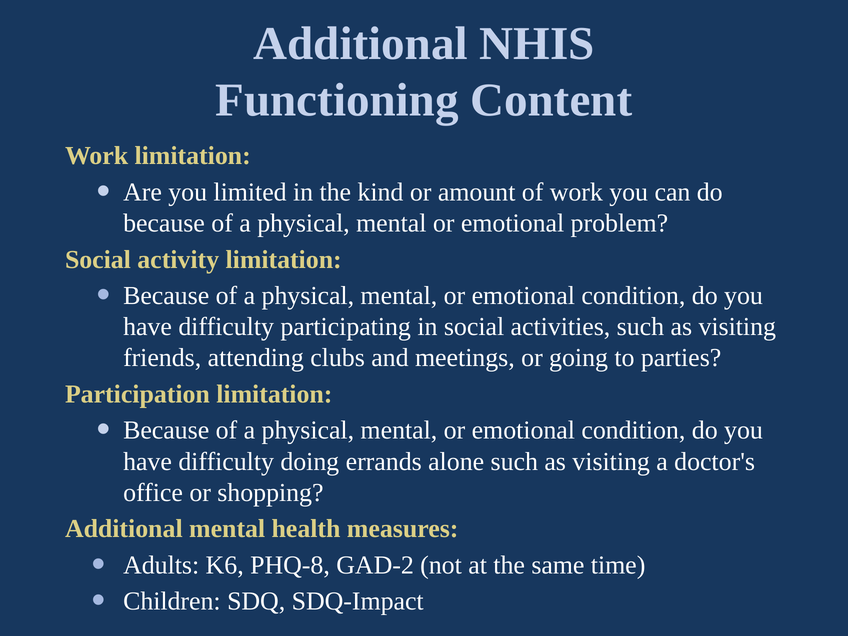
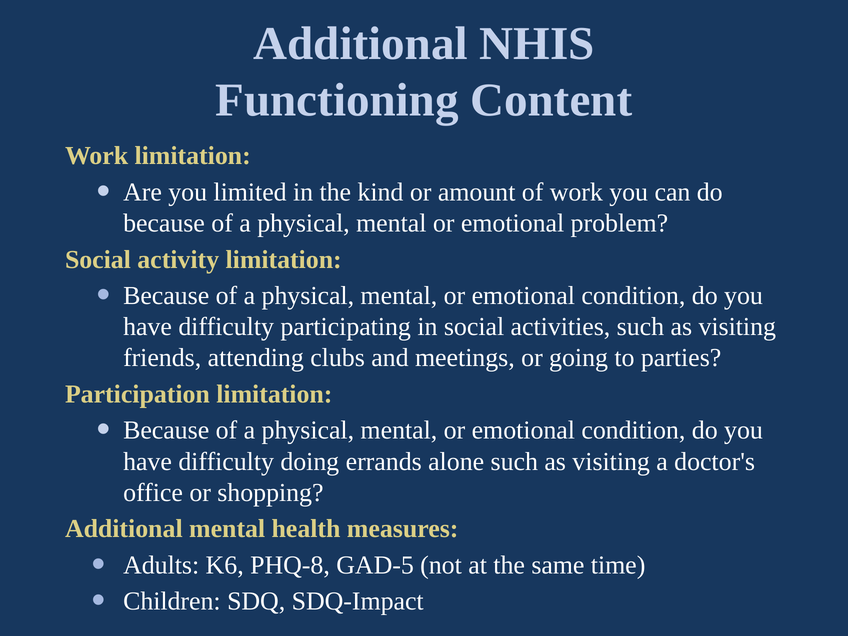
GAD-2: GAD-2 -> GAD-5 (375, 565)
